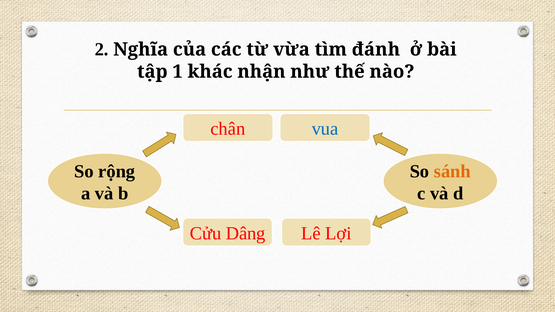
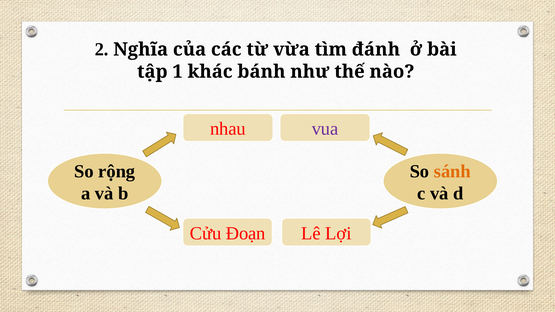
nhận: nhận -> bánh (261, 72)
chân: chân -> nhau (228, 129)
vua colour: blue -> purple (325, 129)
Dâng: Dâng -> Đoạn (246, 233)
